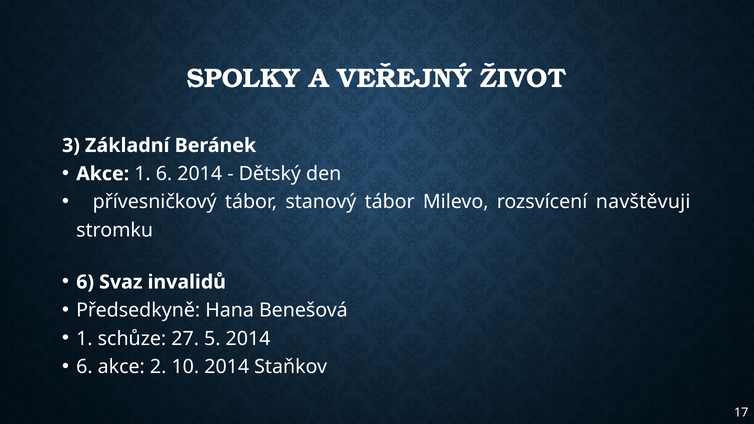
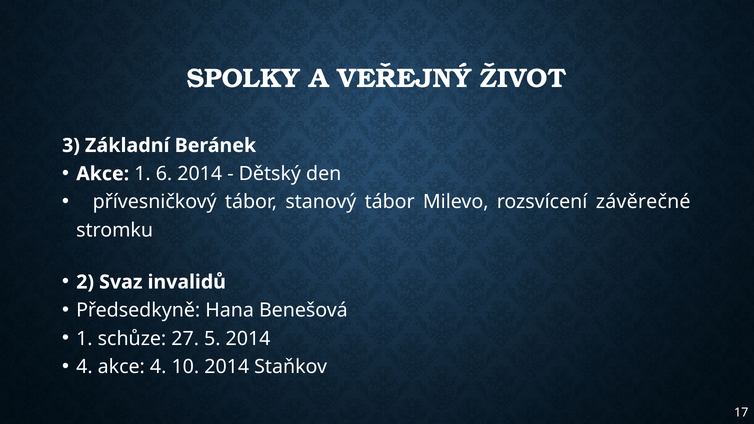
navštěvuji: navštěvuji -> závěrečné (643, 202)
6: 6 -> 2 (85, 282)
6: 6 -> 4 (84, 367)
akce 2: 2 -> 4 (158, 367)
